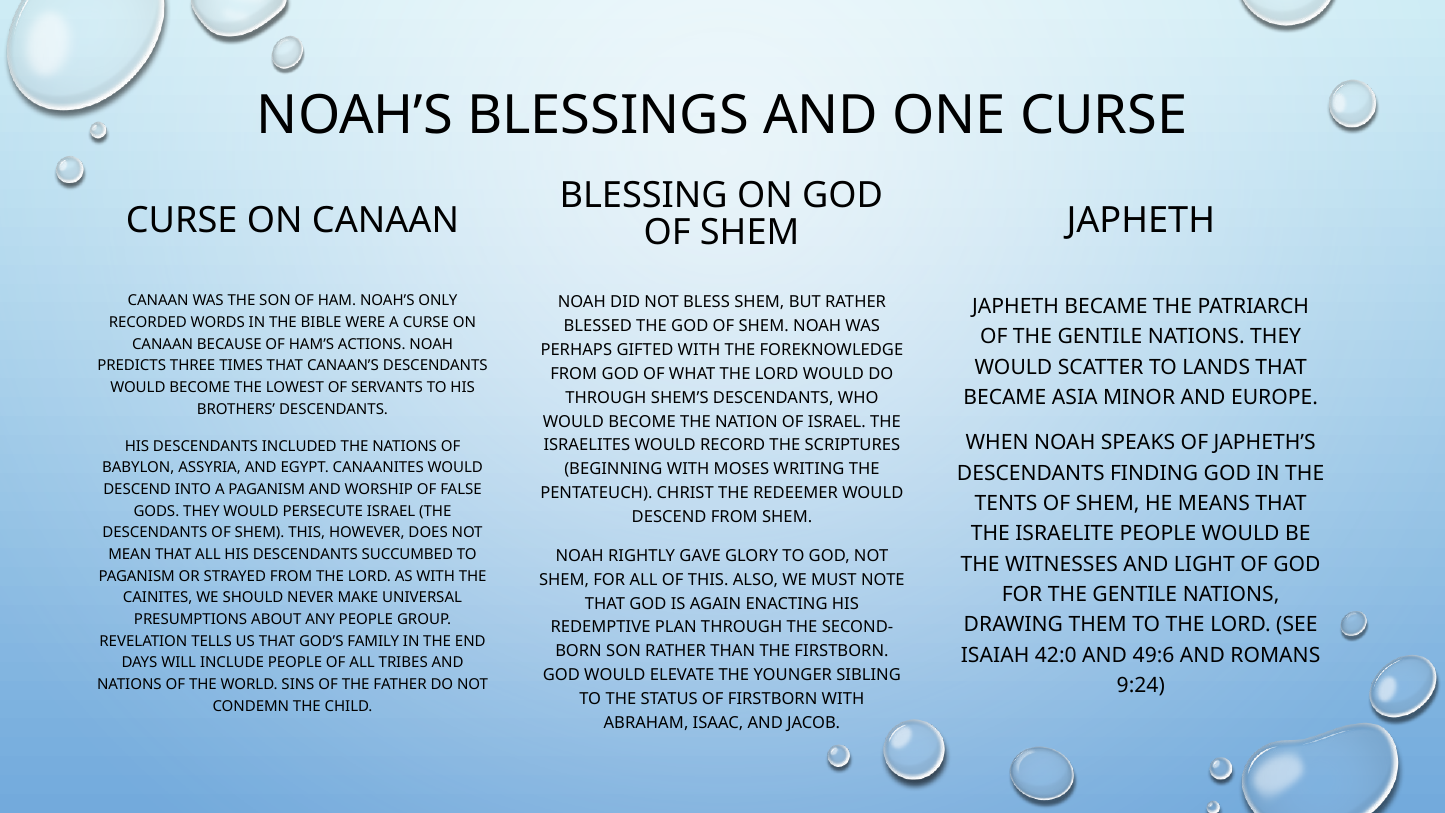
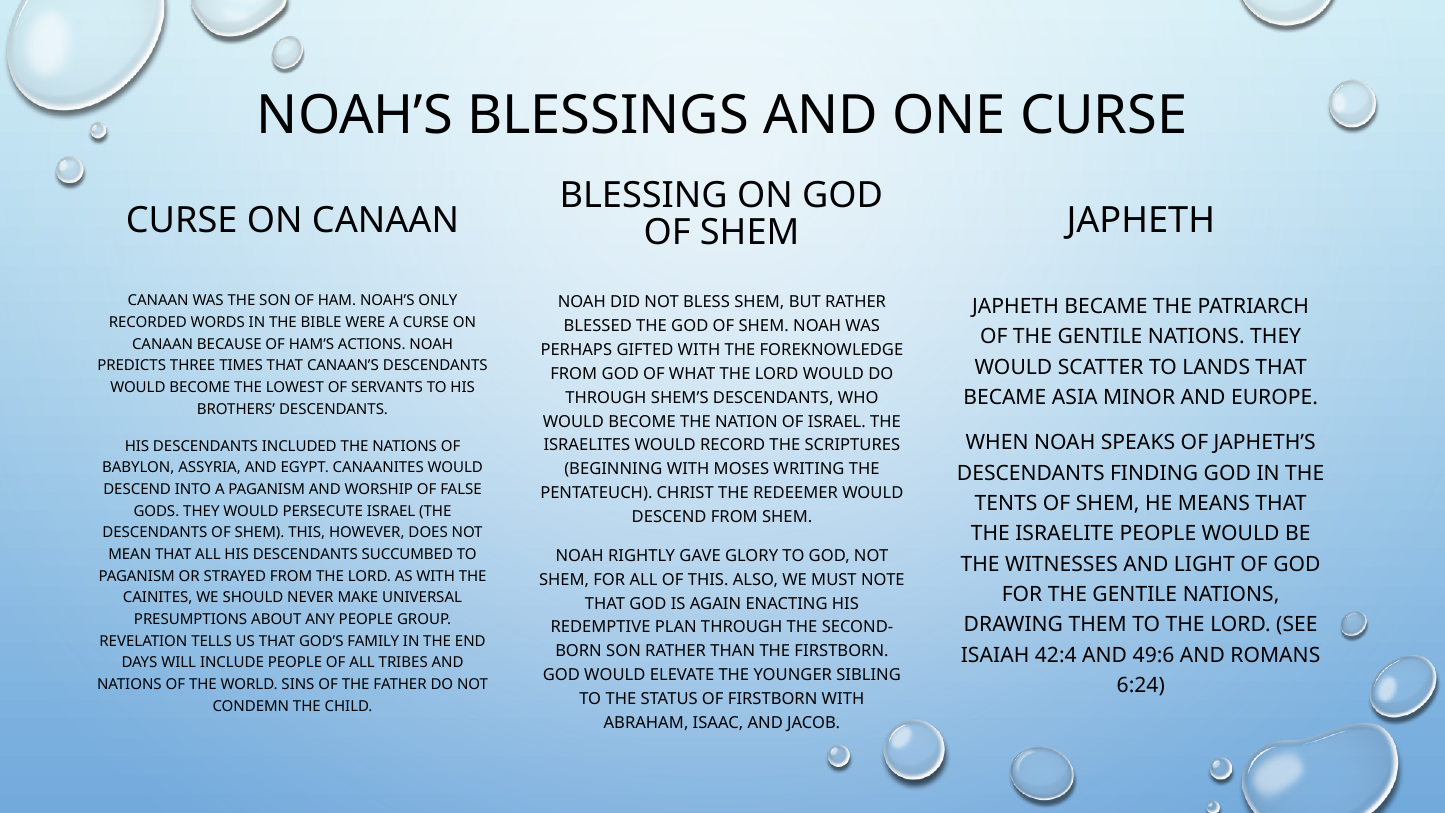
42:0: 42:0 -> 42:4 (1056, 655)
9:24: 9:24 -> 6:24 (1141, 685)
